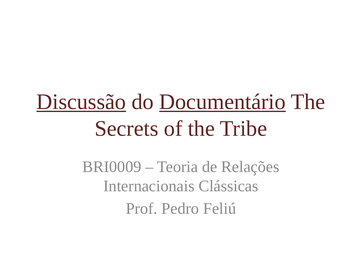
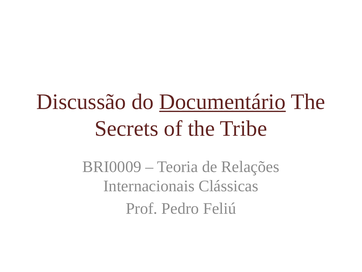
Discussão underline: present -> none (81, 102)
